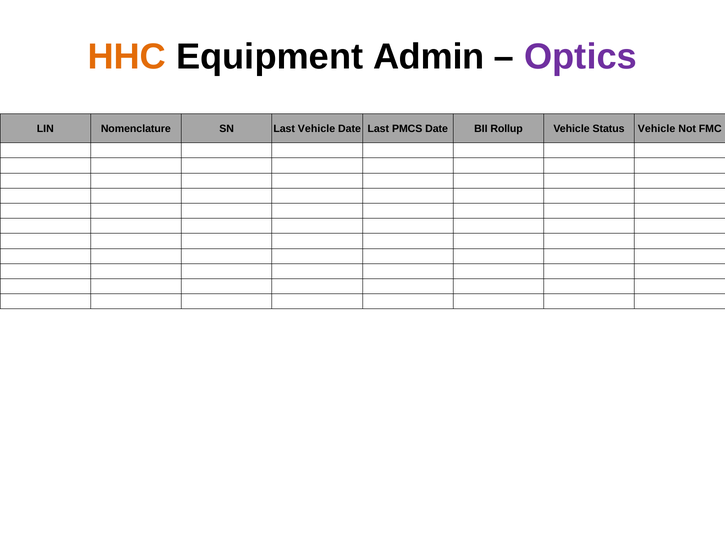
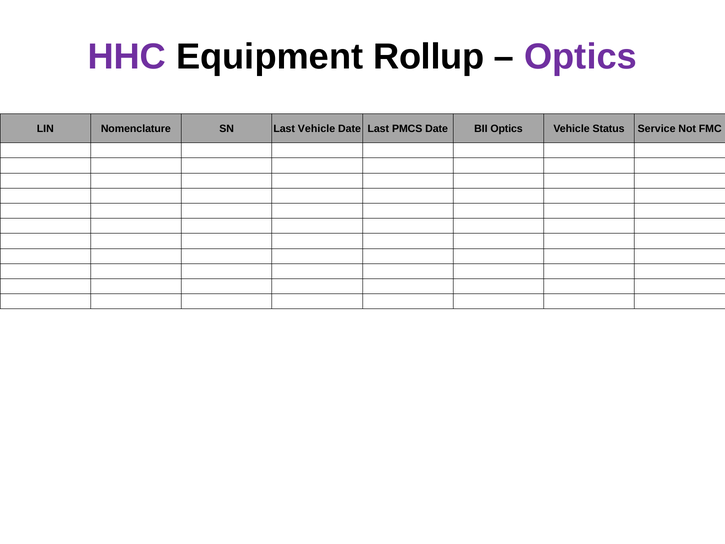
HHC colour: orange -> purple (127, 57)
Admin: Admin -> Rollup (429, 57)
BII Rollup: Rollup -> Optics (507, 129)
Status Vehicle: Vehicle -> Service (657, 129)
